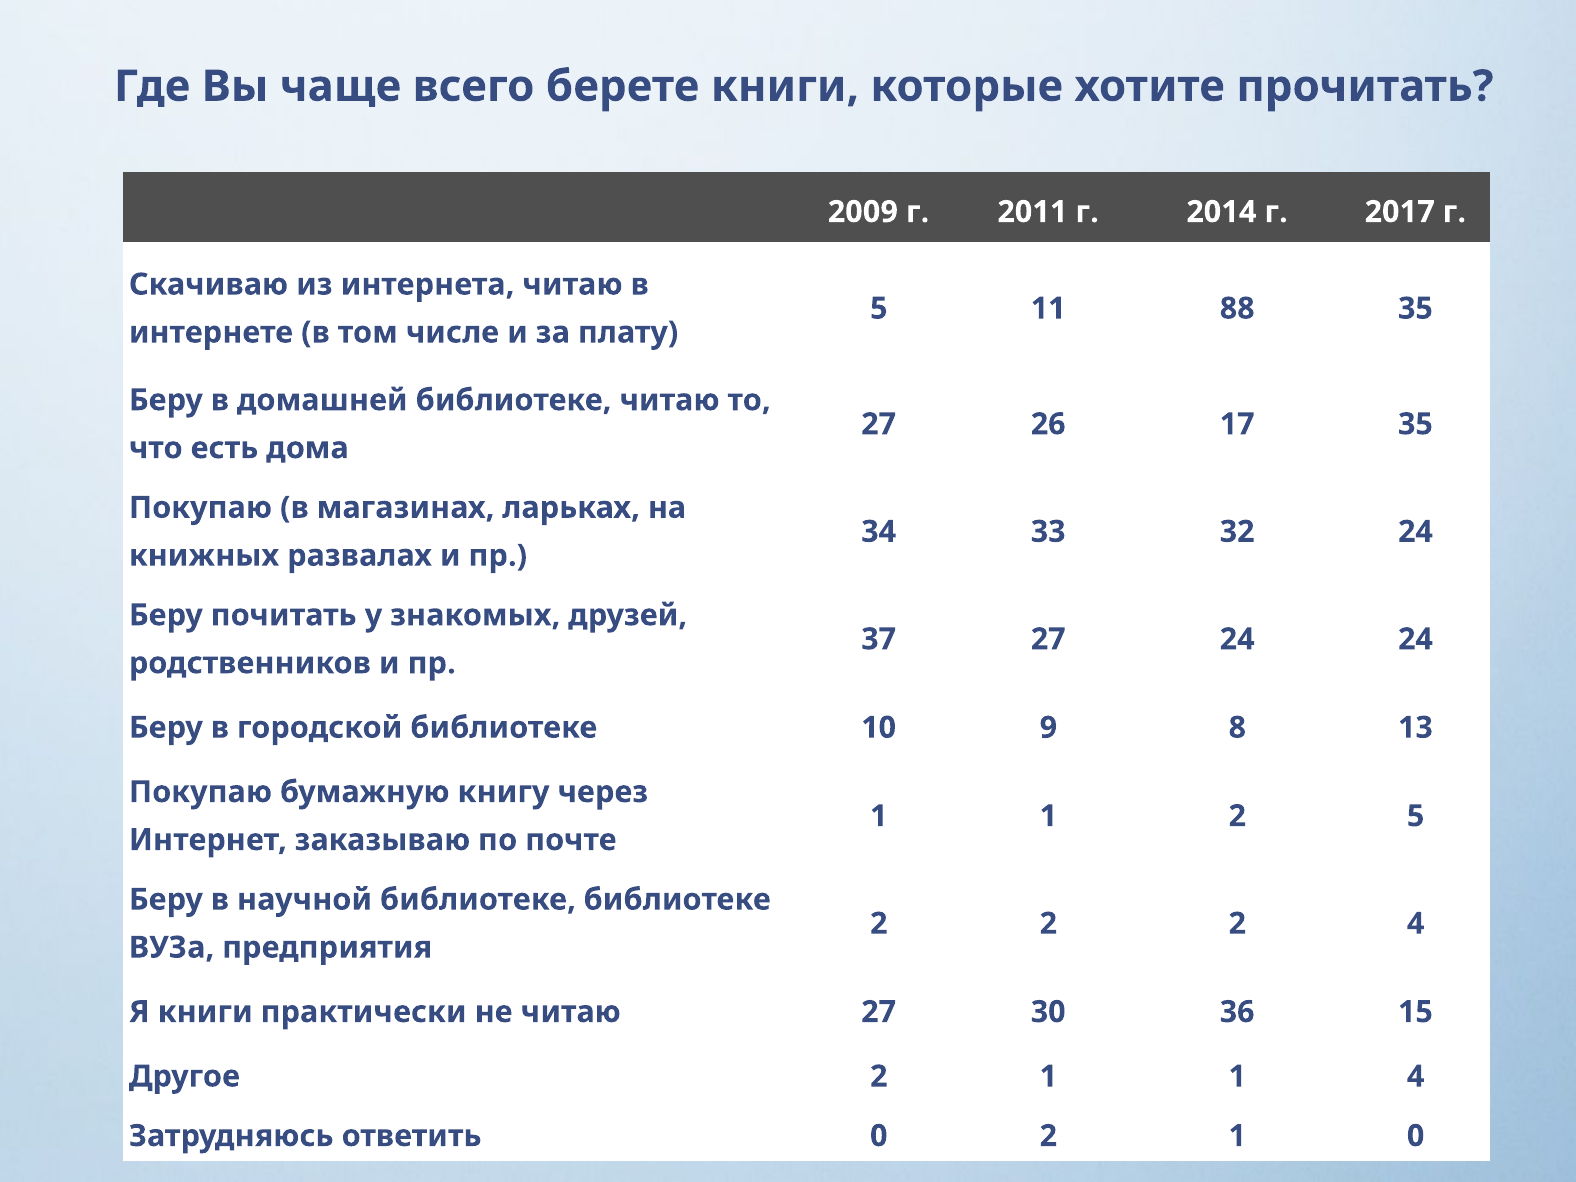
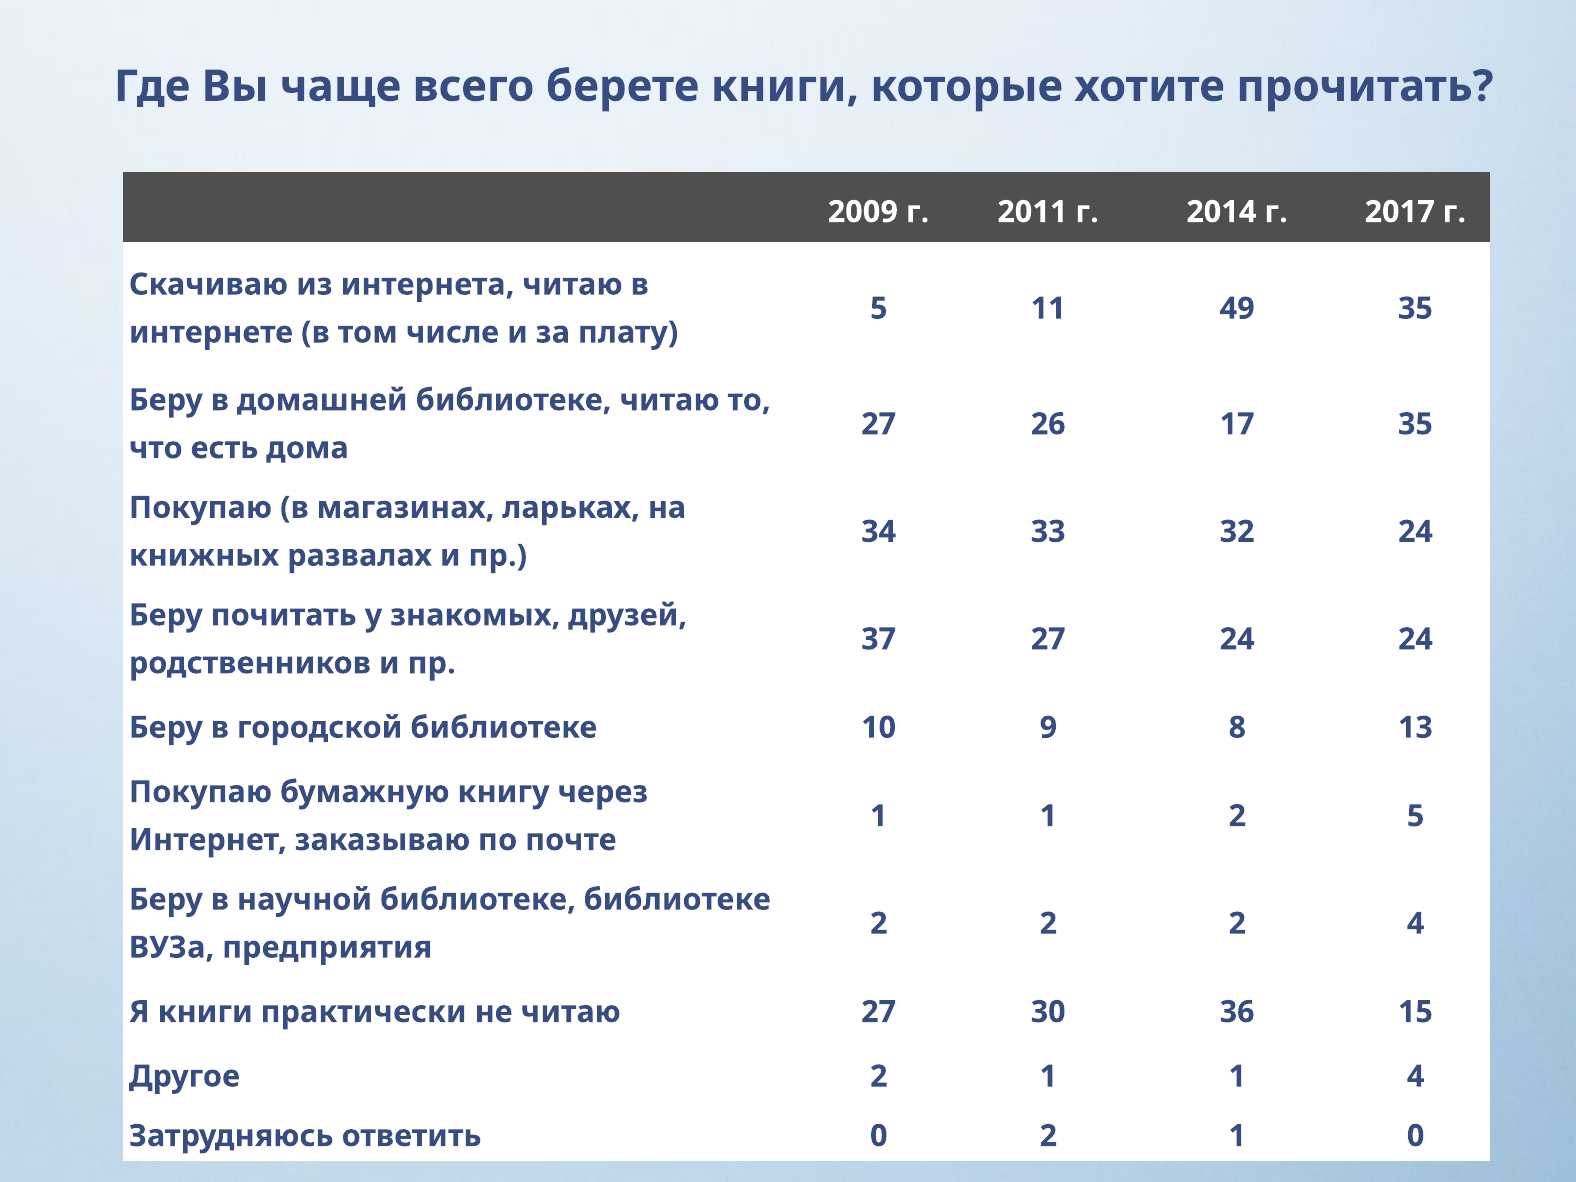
88: 88 -> 49 (1237, 308)
